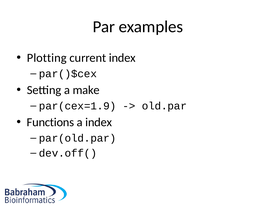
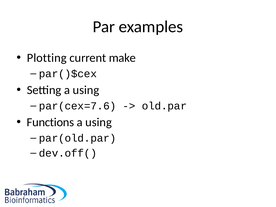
current index: index -> make (122, 58)
Setting a make: make -> using (86, 90)
par(cex=1.9: par(cex=1.9 -> par(cex=7.6 (78, 106)
index: index -> using (99, 122)
